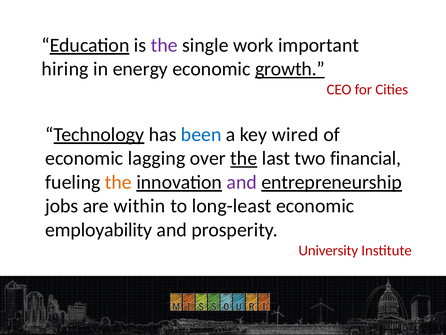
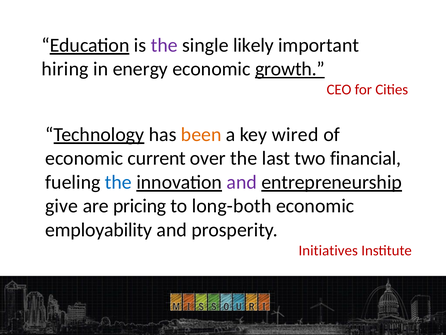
work: work -> likely (253, 45)
been colour: blue -> orange (201, 134)
lagging: lagging -> current (157, 158)
the underline: present -> none (244, 158)
the colour: orange -> blue (118, 182)
jobs: jobs -> give (62, 206)
within: within -> pricing (140, 206)
long-least: long-least -> long-both (232, 206)
University: University -> Initiatives (328, 250)
